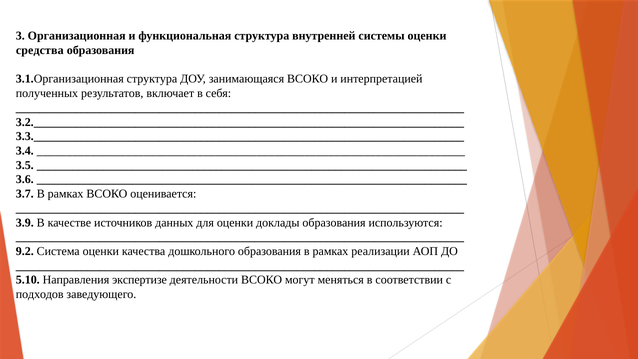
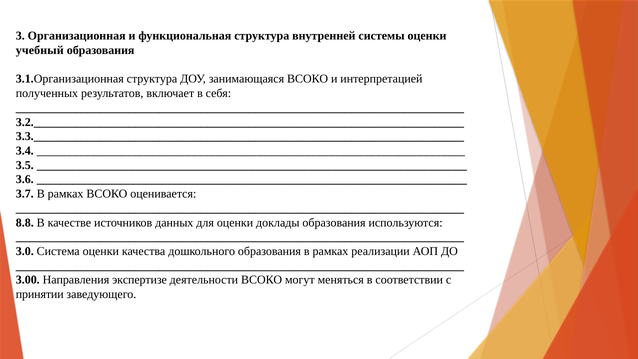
средства: средства -> учебный (40, 50)
3.9: 3.9 -> 8.8 (25, 223)
9.2: 9.2 -> 3.0 (25, 251)
5.10: 5.10 -> 3.00 (28, 280)
подходов: подходов -> принятии (40, 294)
